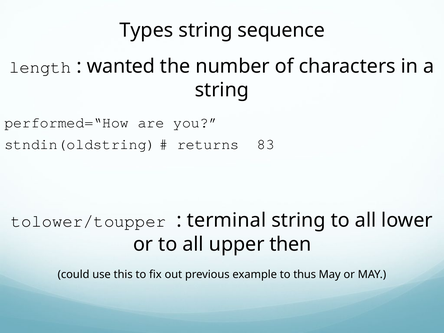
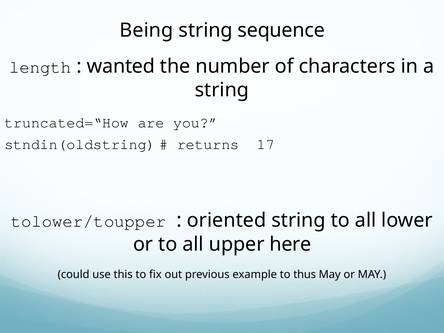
Types: Types -> Being (146, 30)
performed=“How: performed=“How -> truncated=“How (67, 123)
83: 83 -> 17 (266, 144)
terminal: terminal -> oriented (227, 220)
then: then -> here (290, 244)
